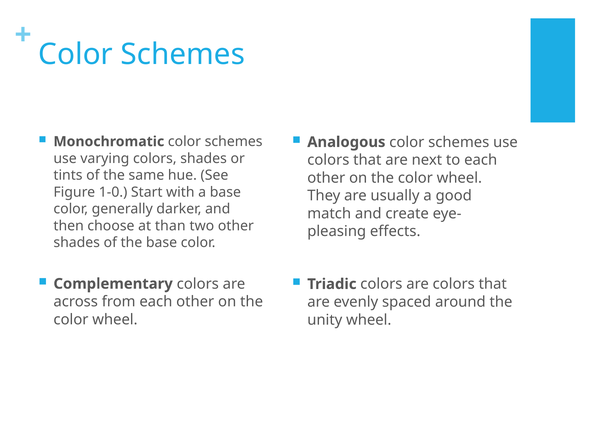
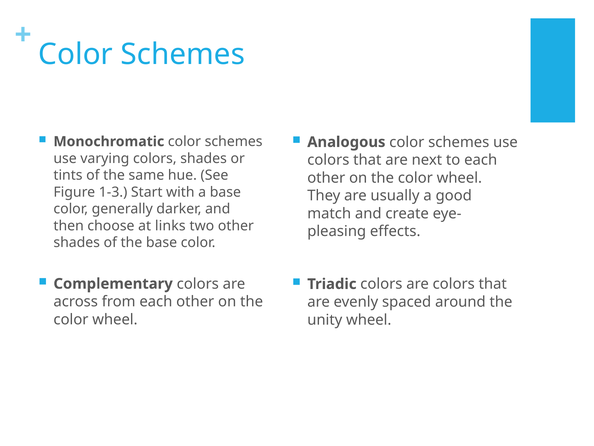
1-0: 1-0 -> 1-3 (113, 192)
than: than -> links (170, 226)
